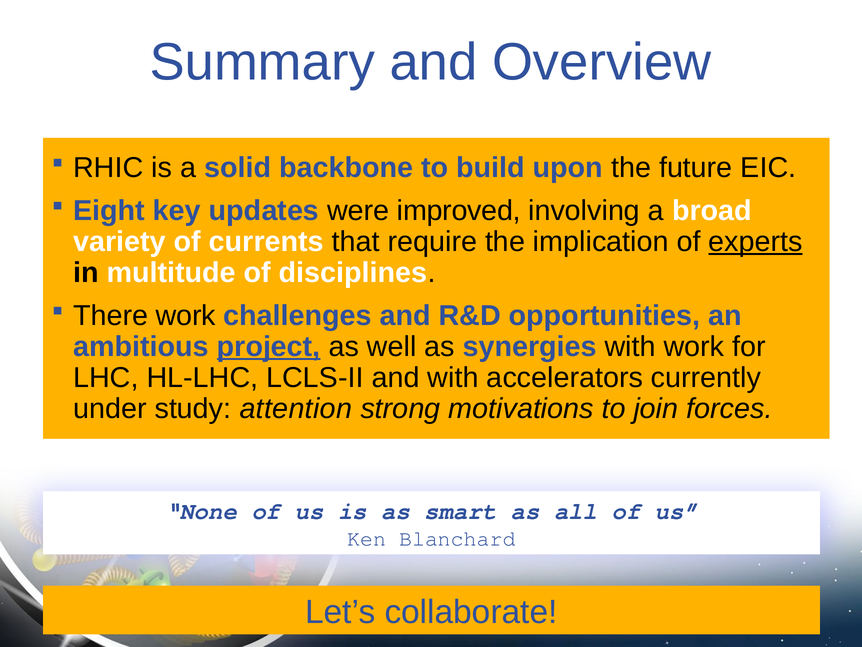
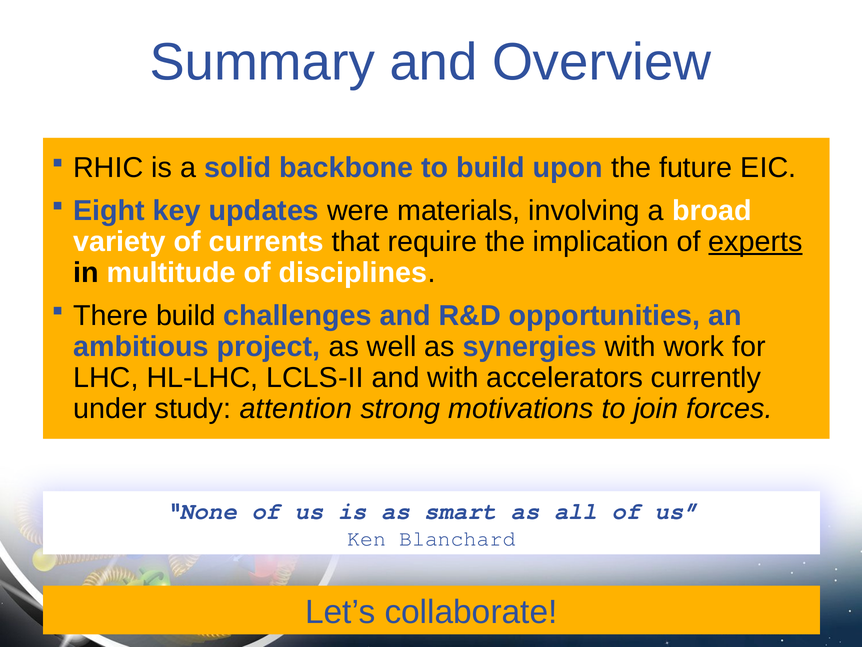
improved: improved -> materials (459, 210)
There work: work -> build (186, 315)
project underline: present -> none (269, 346)
